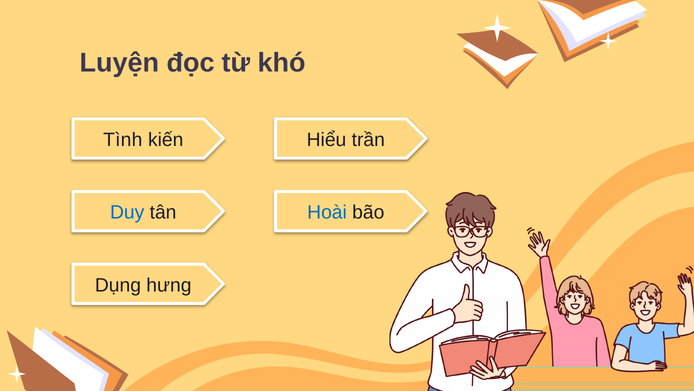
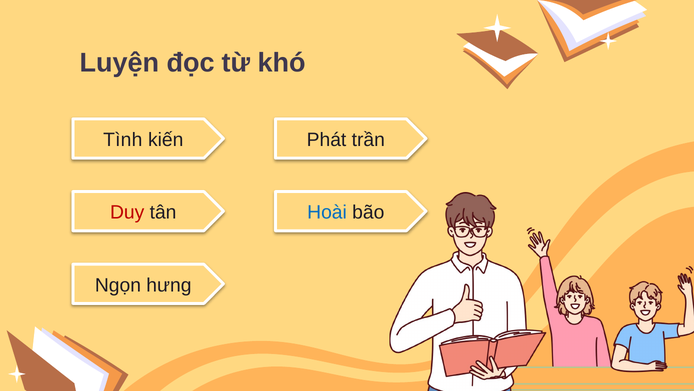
Hiểu: Hiểu -> Phát (327, 140)
Duy colour: blue -> red (127, 212)
Dụng: Dụng -> Ngọn (118, 285)
